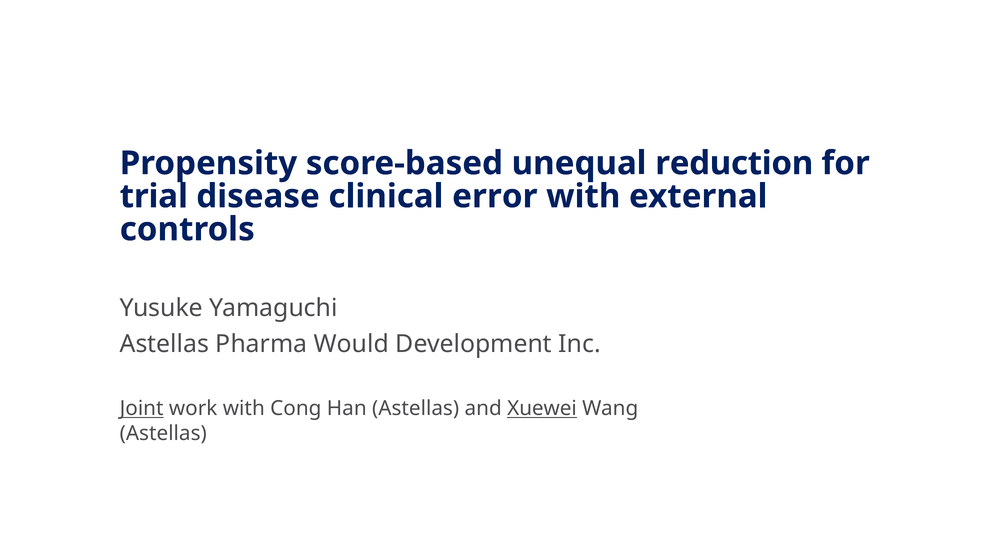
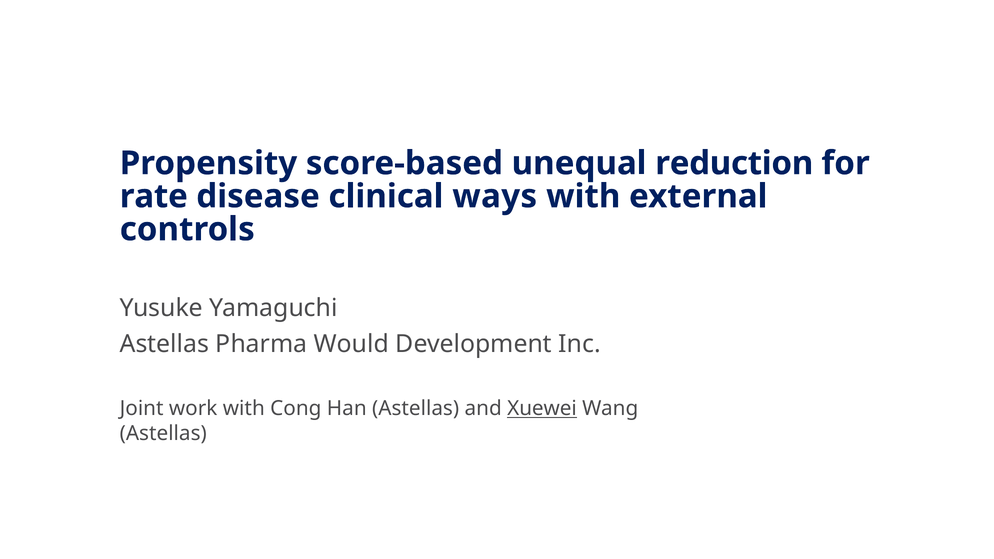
trial: trial -> rate (154, 196)
error: error -> ways (495, 196)
Joint underline: present -> none (142, 409)
